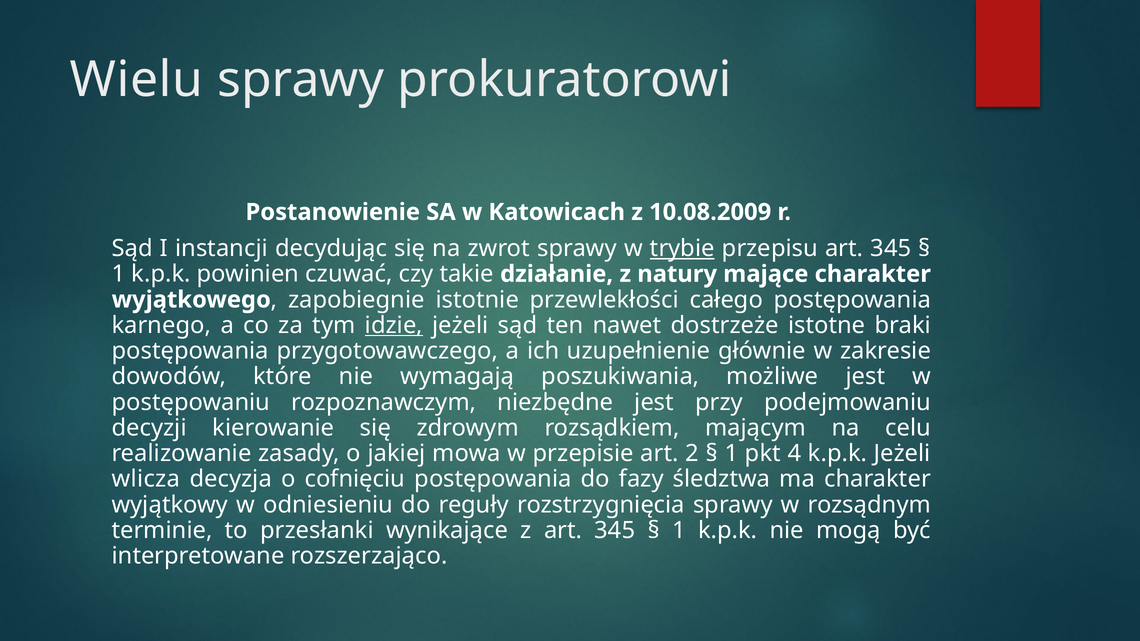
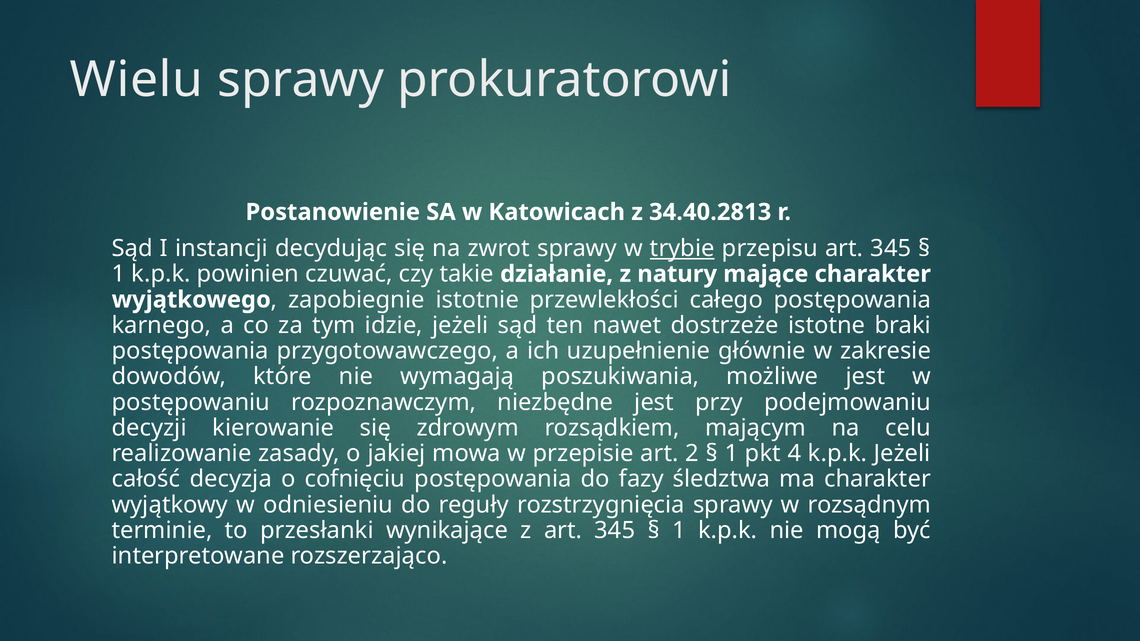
10.08.2009: 10.08.2009 -> 34.40.2813 (710, 212)
idzie underline: present -> none (394, 325)
wlicza: wlicza -> całość (146, 479)
